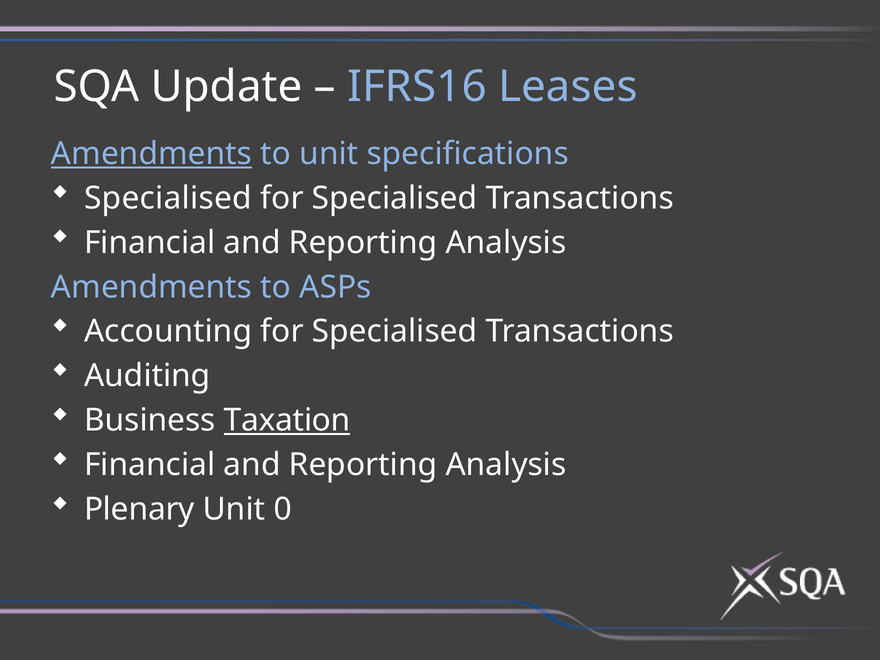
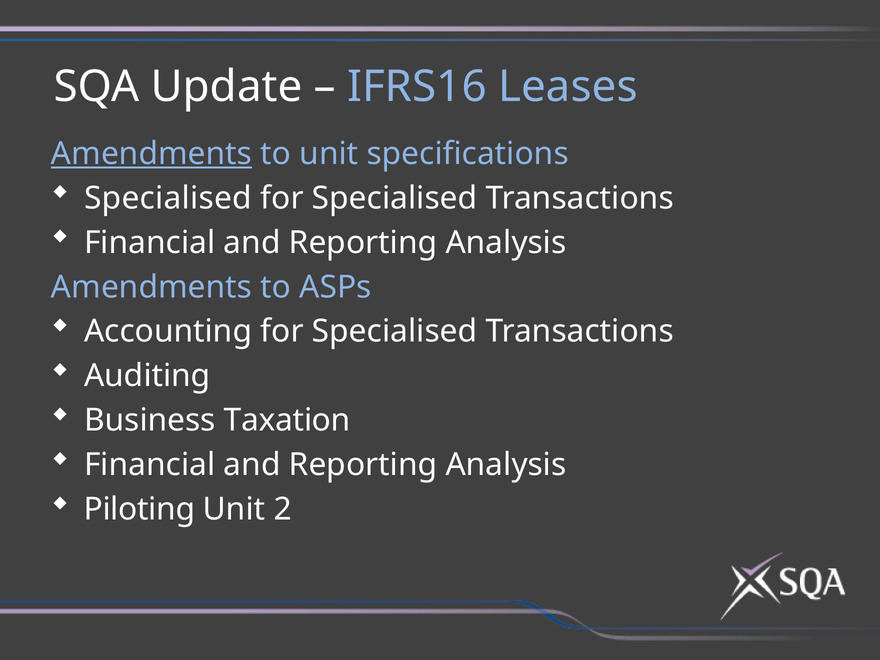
Taxation underline: present -> none (287, 420)
Plenary: Plenary -> Piloting (139, 509)
0: 0 -> 2 (283, 509)
